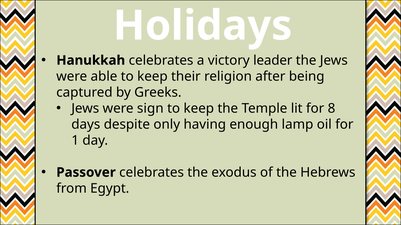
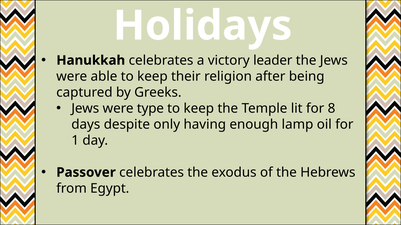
sign: sign -> type (150, 109)
